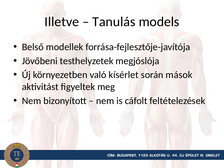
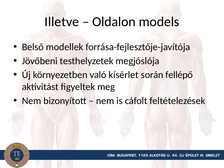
Tanulás: Tanulás -> Oldalon (114, 22)
mások: mások -> fellépő (179, 75)
